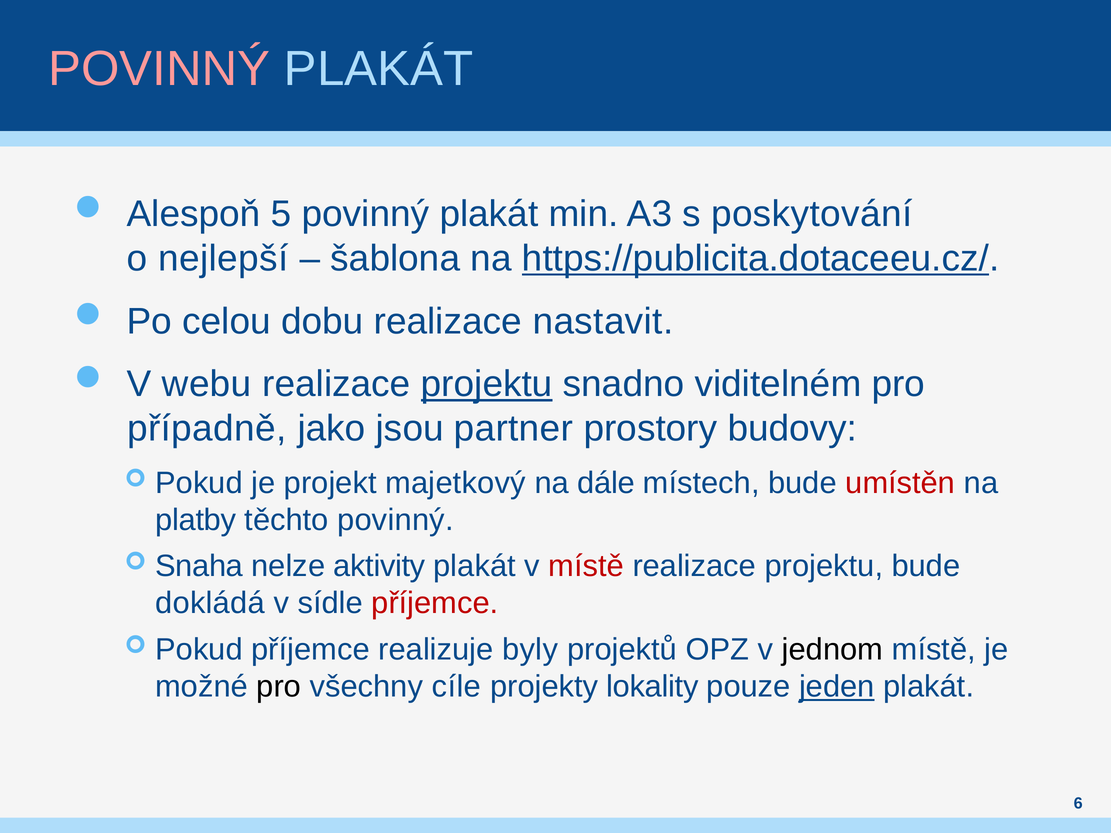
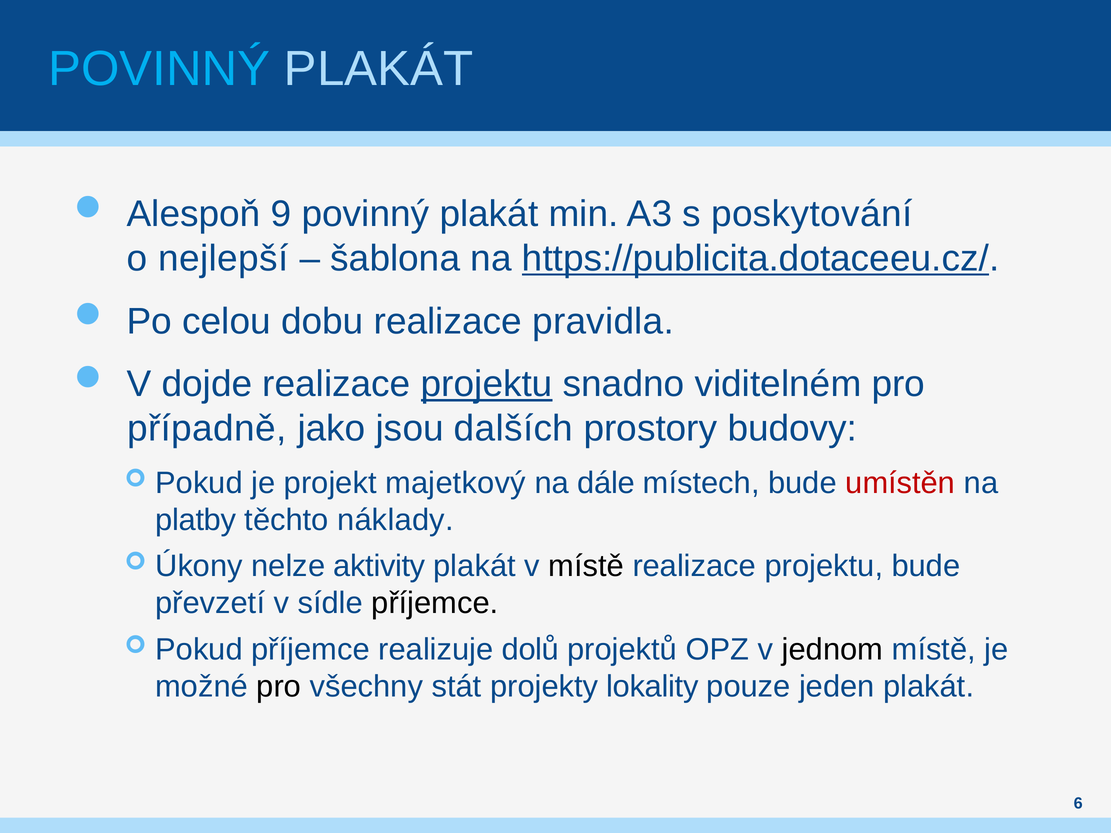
POVINNÝ colour: pink -> light blue (159, 69)
5: 5 -> 9 (281, 214)
nastavit: nastavit -> pravidla (603, 321)
webu: webu -> dojde (207, 384)
partner: partner -> dalších (513, 429)
těchto povinný: povinný -> náklady (395, 520)
Snaha: Snaha -> Úkony (199, 566)
místě colour: red -> black (586, 566)
dokládá: dokládá -> převzetí (210, 603)
příjemce colour: red -> black (435, 603)
byly: byly -> dolů (530, 650)
cíle: cíle -> stát (457, 687)
jeden underline: present -> none (837, 687)
